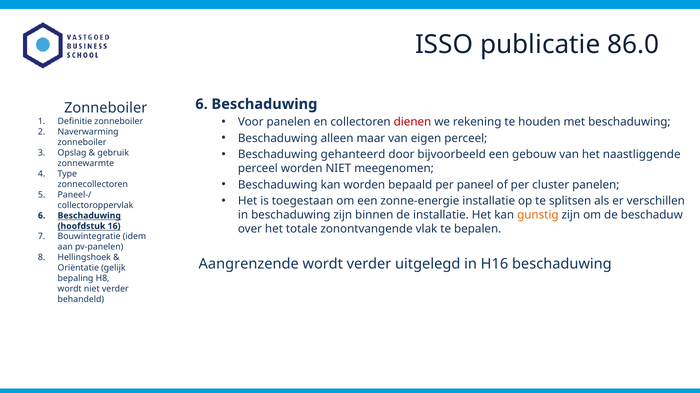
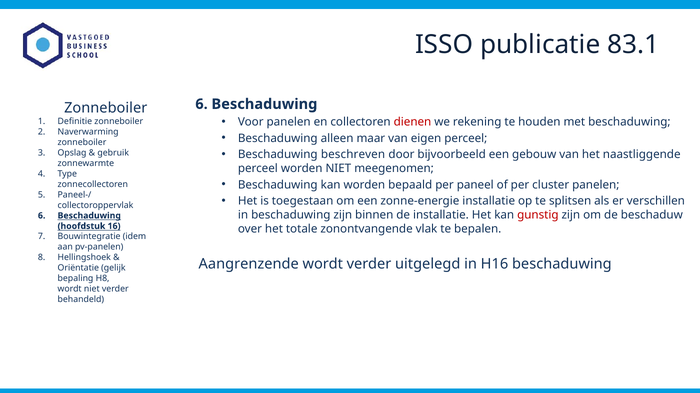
86.0: 86.0 -> 83.1 (633, 45)
gehanteerd: gehanteerd -> beschreven (353, 155)
gunstig colour: orange -> red (538, 215)
